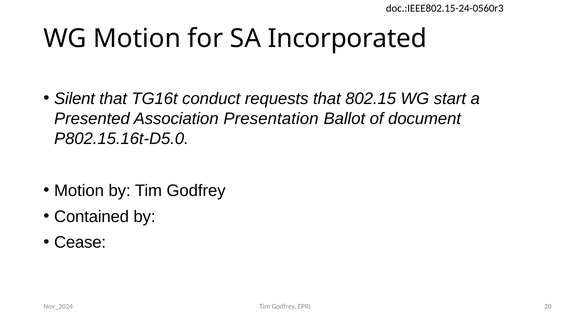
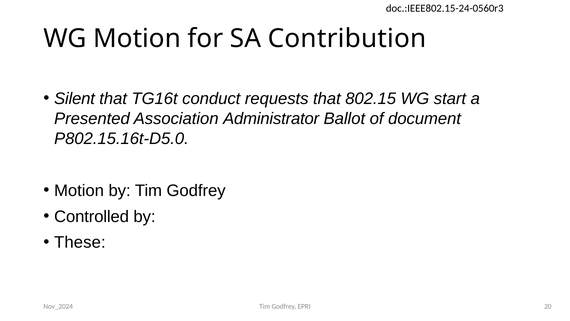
Incorporated: Incorporated -> Contribution (347, 39)
Presentation: Presentation -> Administrator (271, 119)
Contained: Contained -> Controlled (92, 216)
Cease: Cease -> These (80, 242)
